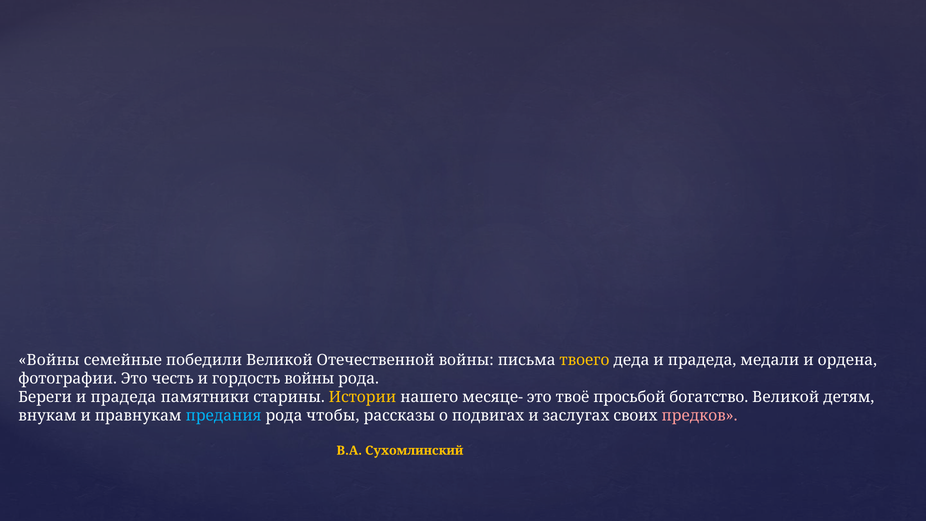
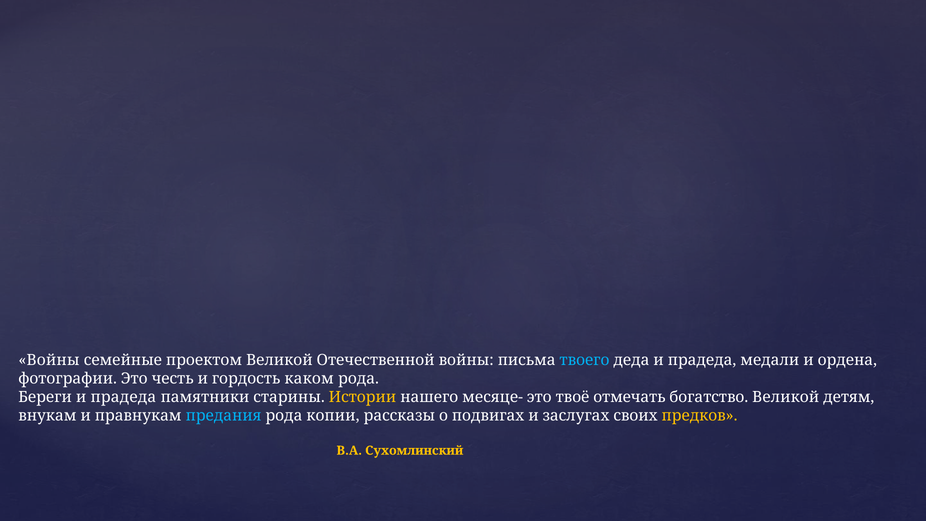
победили: победили -> проектом (204, 360)
твоего colour: yellow -> light blue (584, 360)
гордость войны: войны -> каком (309, 378)
просьбой: просьбой -> отмечать (629, 397)
чтобы: чтобы -> копии (333, 415)
предков colour: pink -> yellow (700, 415)
